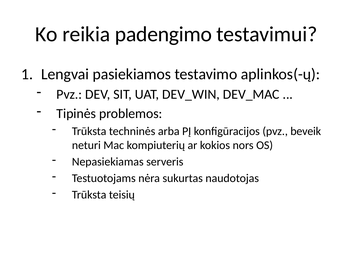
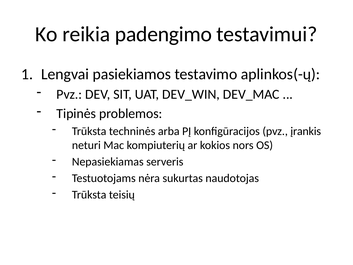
beveik: beveik -> įrankis (306, 131)
